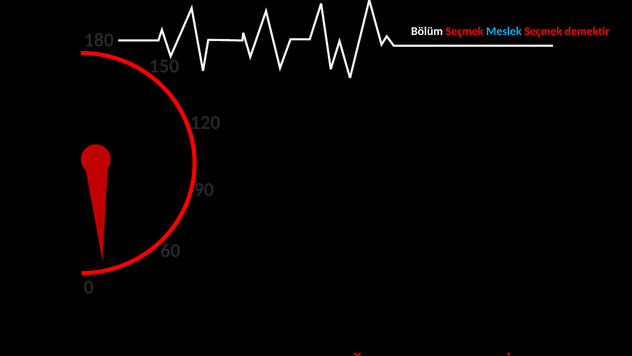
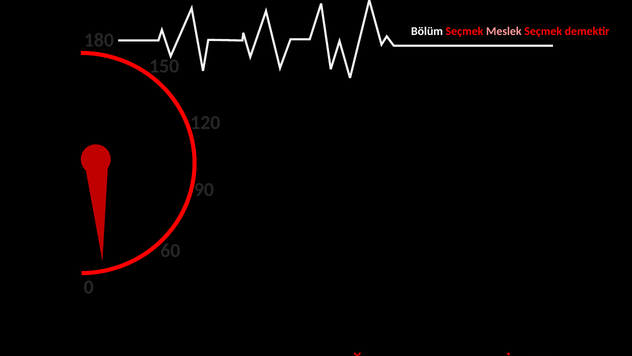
Meslek colour: light blue -> pink (504, 31)
